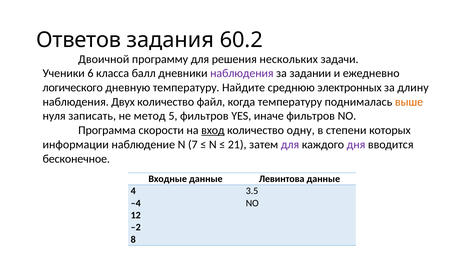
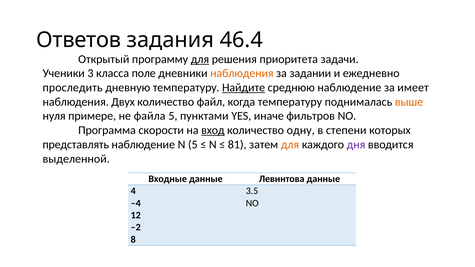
60.2: 60.2 -> 46.4 (241, 40)
Двоичной: Двоичной -> Открытый (104, 59)
для underline: none -> present (200, 59)
нескольких: нескольких -> приоритета (289, 59)
6: 6 -> 3 (90, 73)
балл: балл -> поле (144, 73)
наблюдения colour: purple -> orange (242, 73)
логического: логического -> проследить (73, 88)
Найдите underline: none -> present (244, 88)
среднюю электронных: электронных -> наблюдение (349, 88)
длину: длину -> имеет (413, 88)
записать: записать -> примере (92, 116)
метод: метод -> файла (150, 116)
5 фильтров: фильтров -> пунктами (204, 116)
информации: информации -> представлять (76, 145)
N 7: 7 -> 5 (193, 145)
21: 21 -> 81 (237, 145)
для colour: purple -> orange (290, 145)
бесконечное: бесконечное -> выделенной (76, 159)
